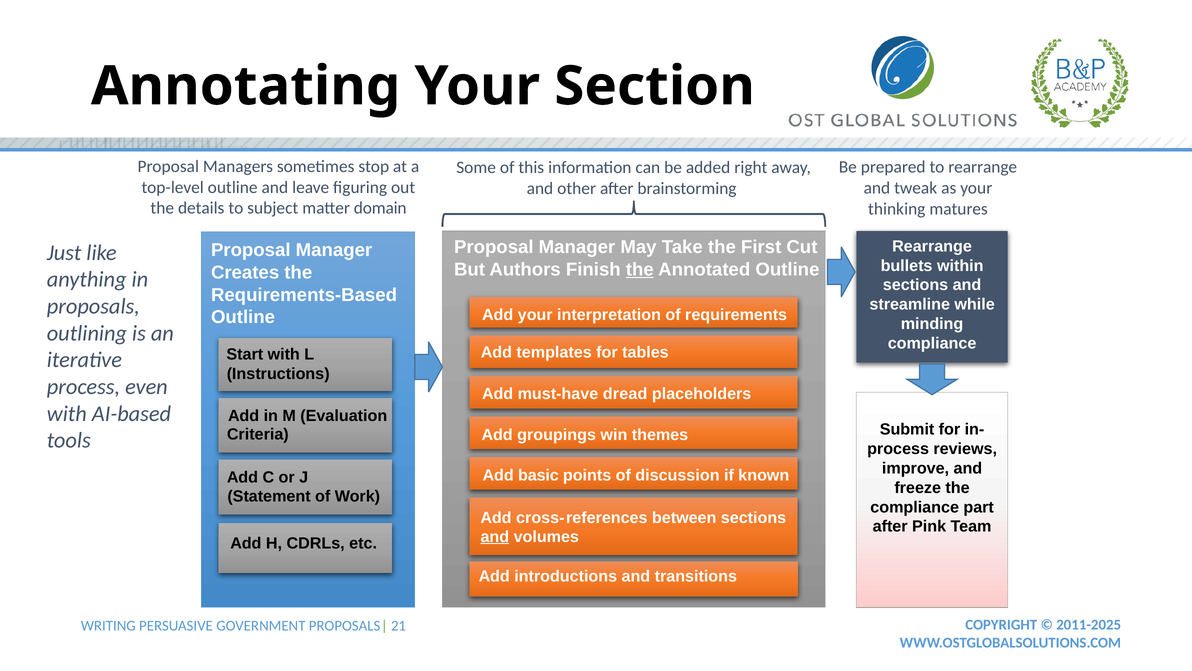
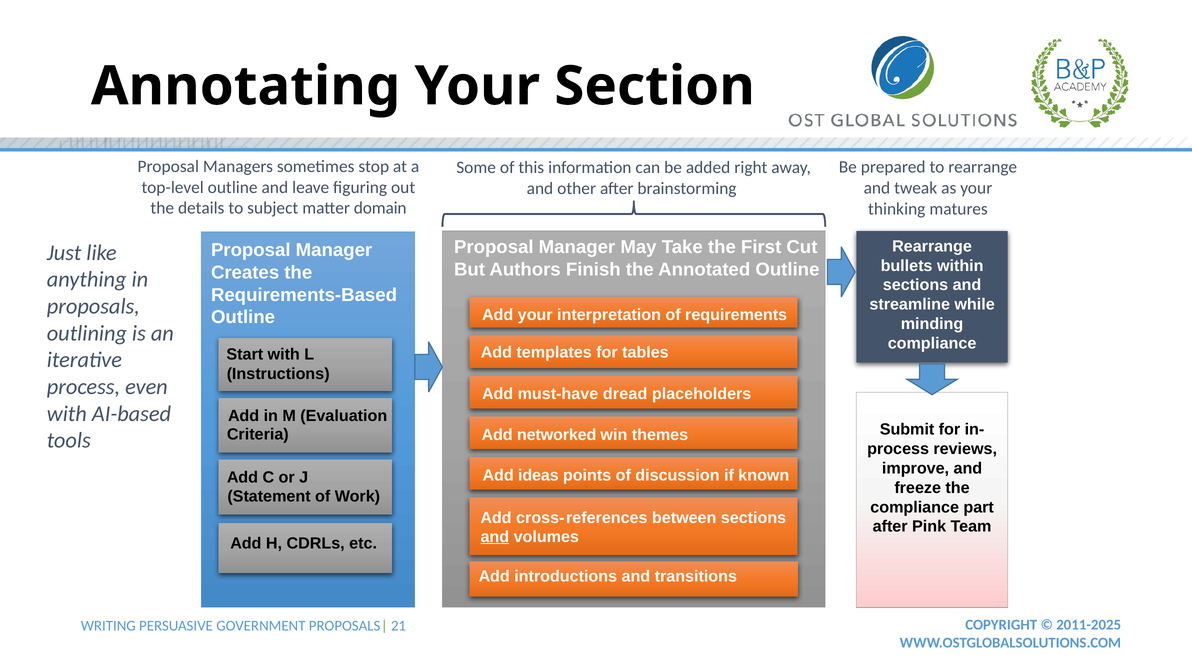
the underline: present -> none (640, 269)
groupings: groupings -> networked (557, 435)
basic: basic -> ideas (538, 475)
